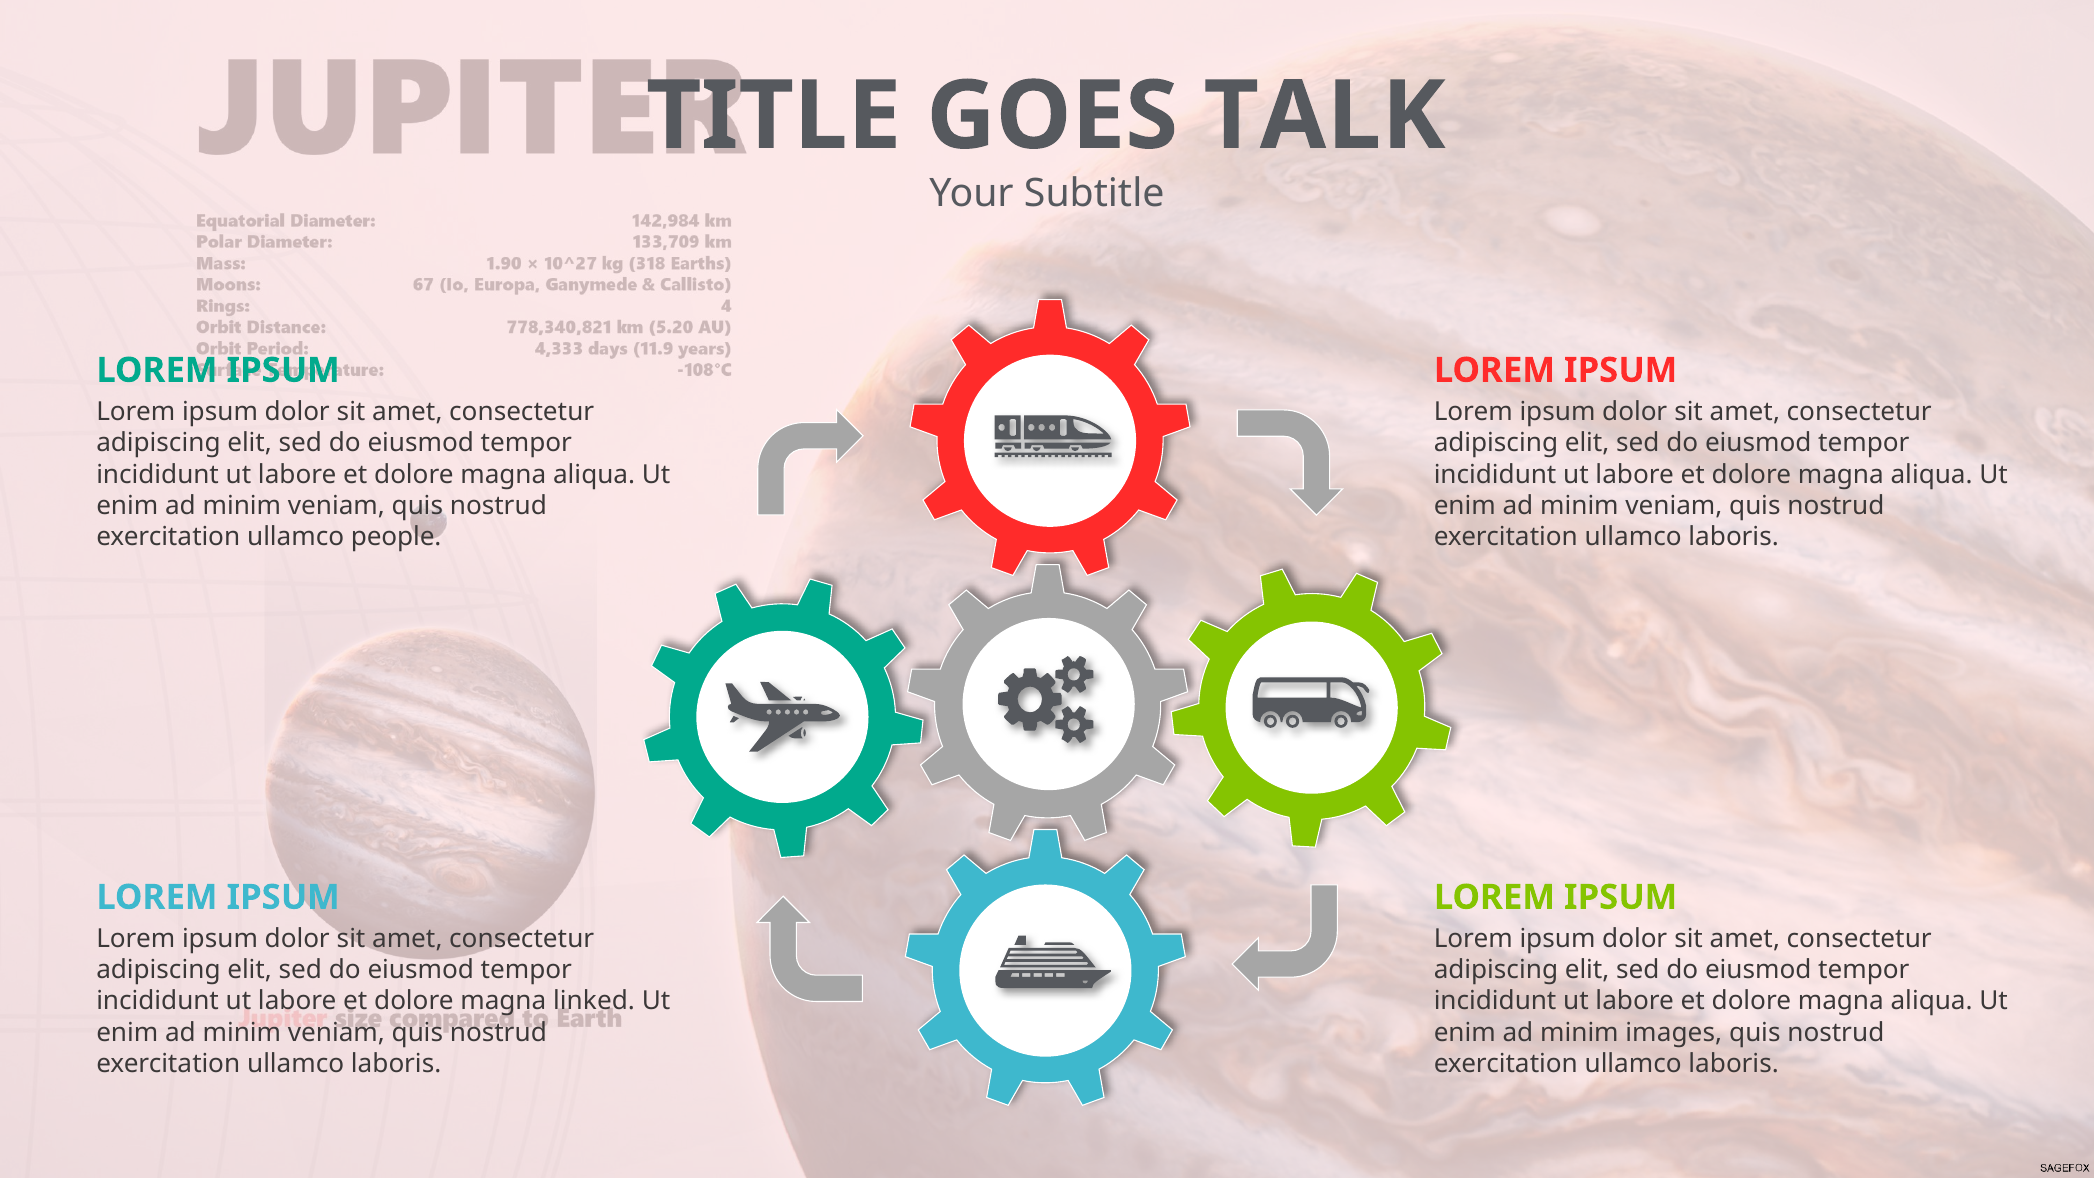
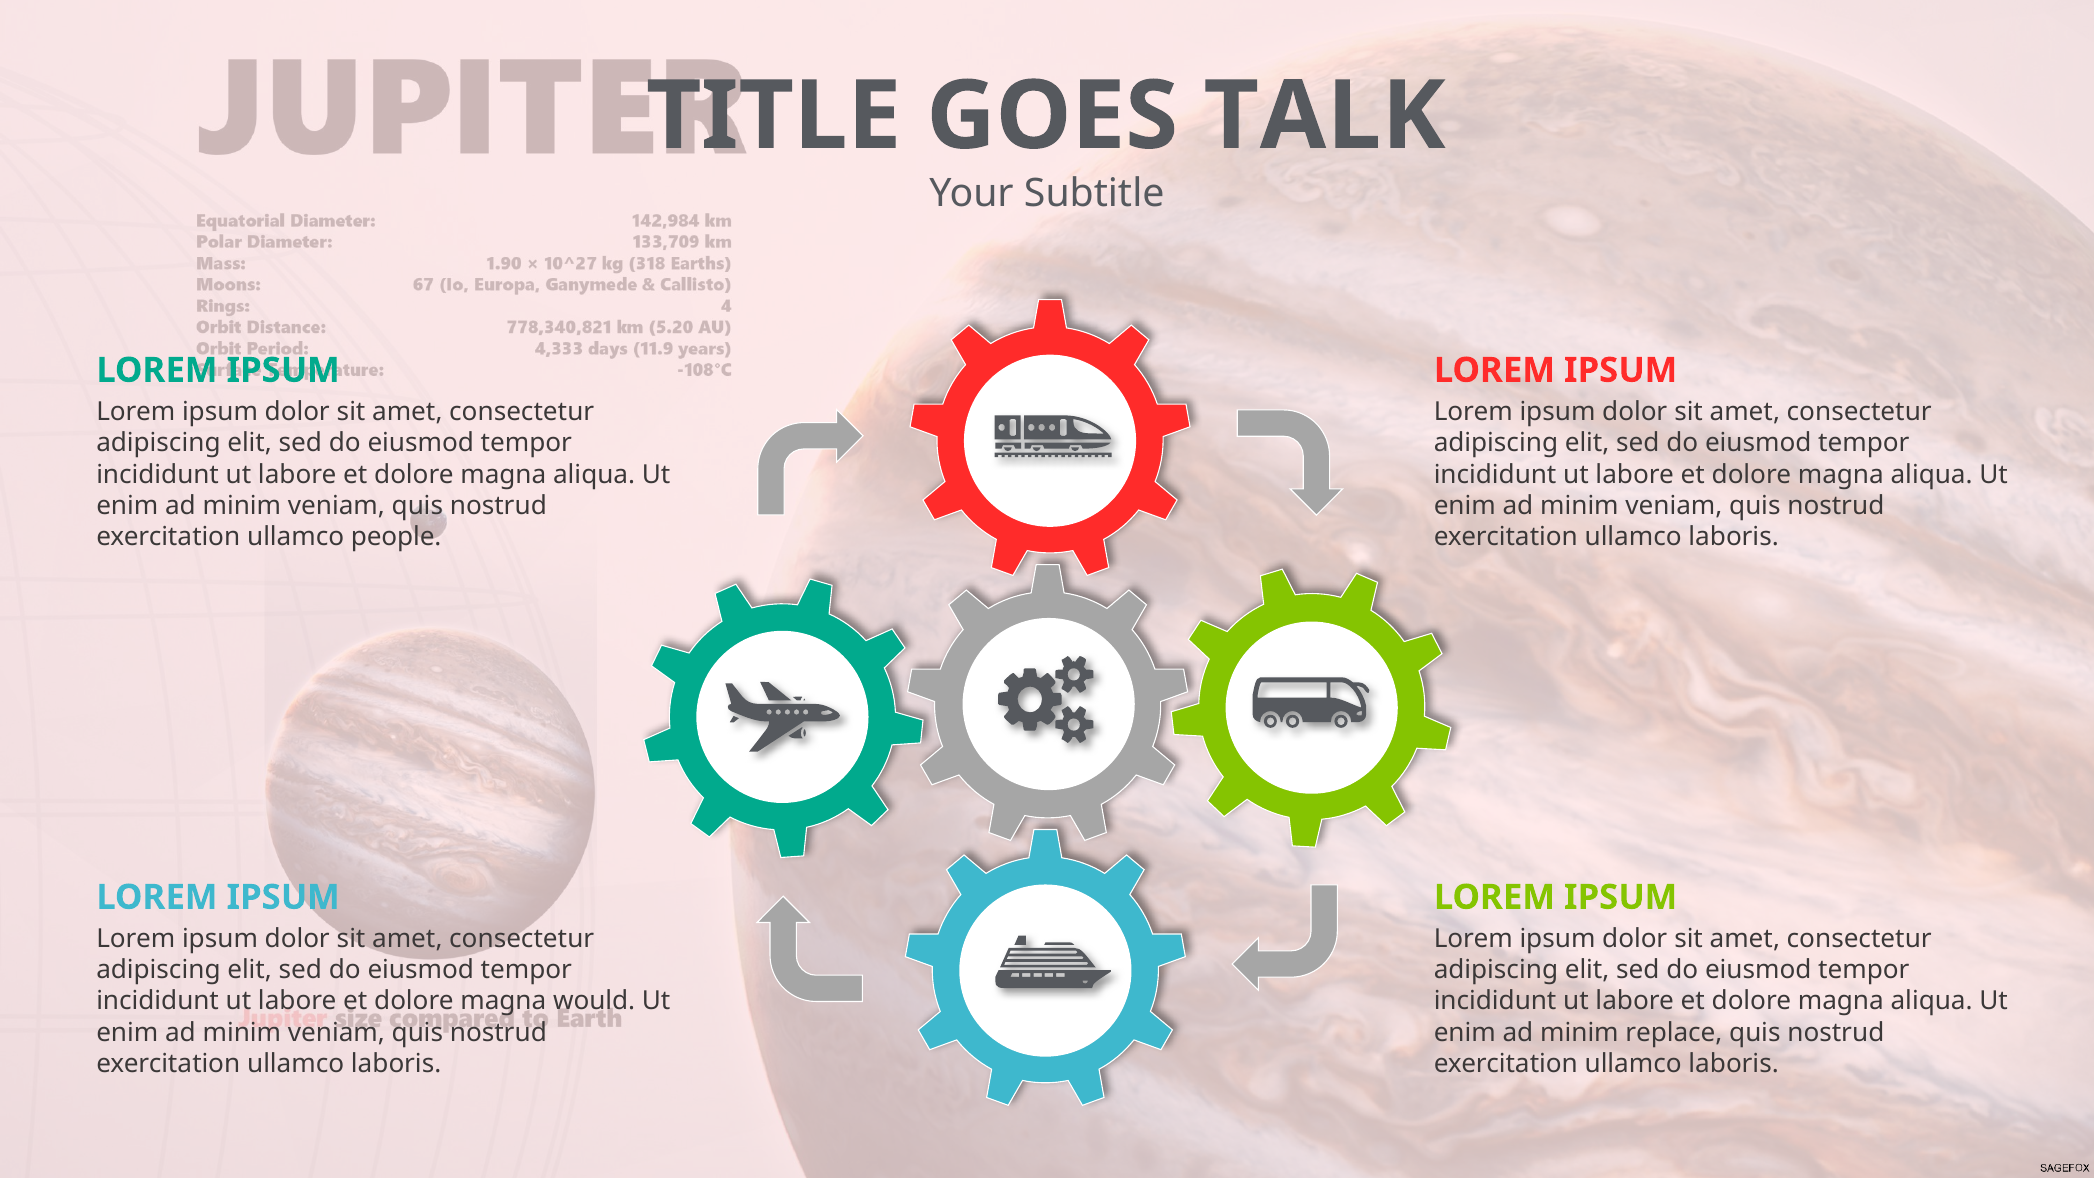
linked: linked -> would (594, 1001)
images: images -> replace (1674, 1033)
